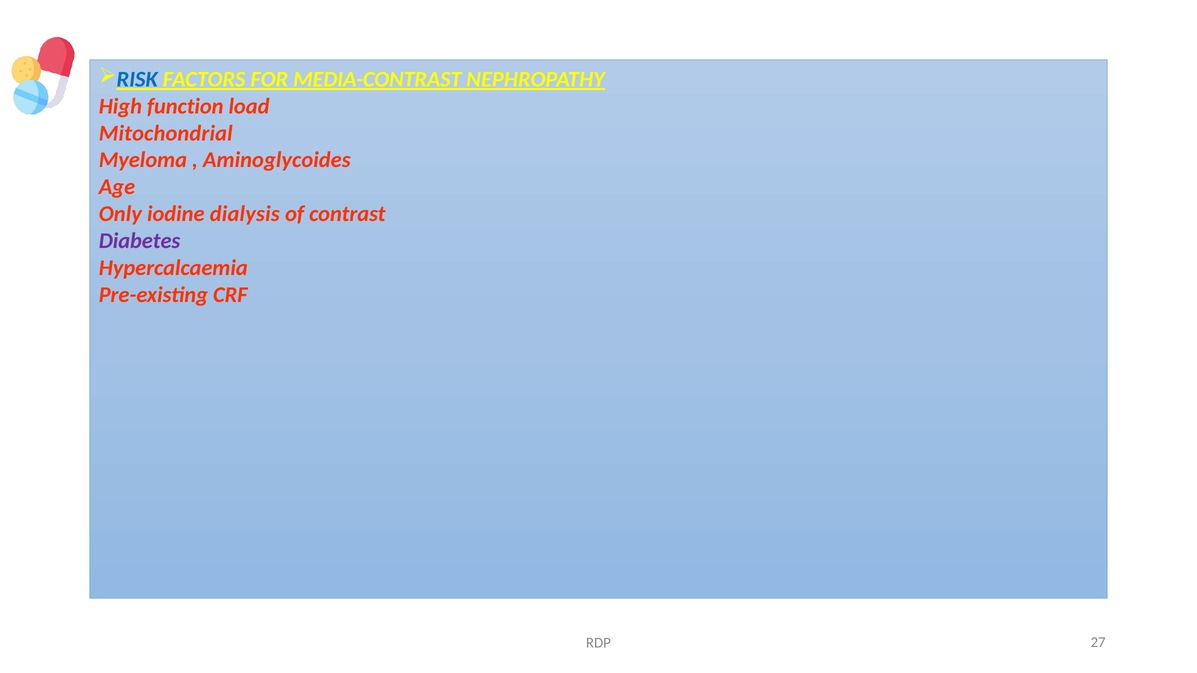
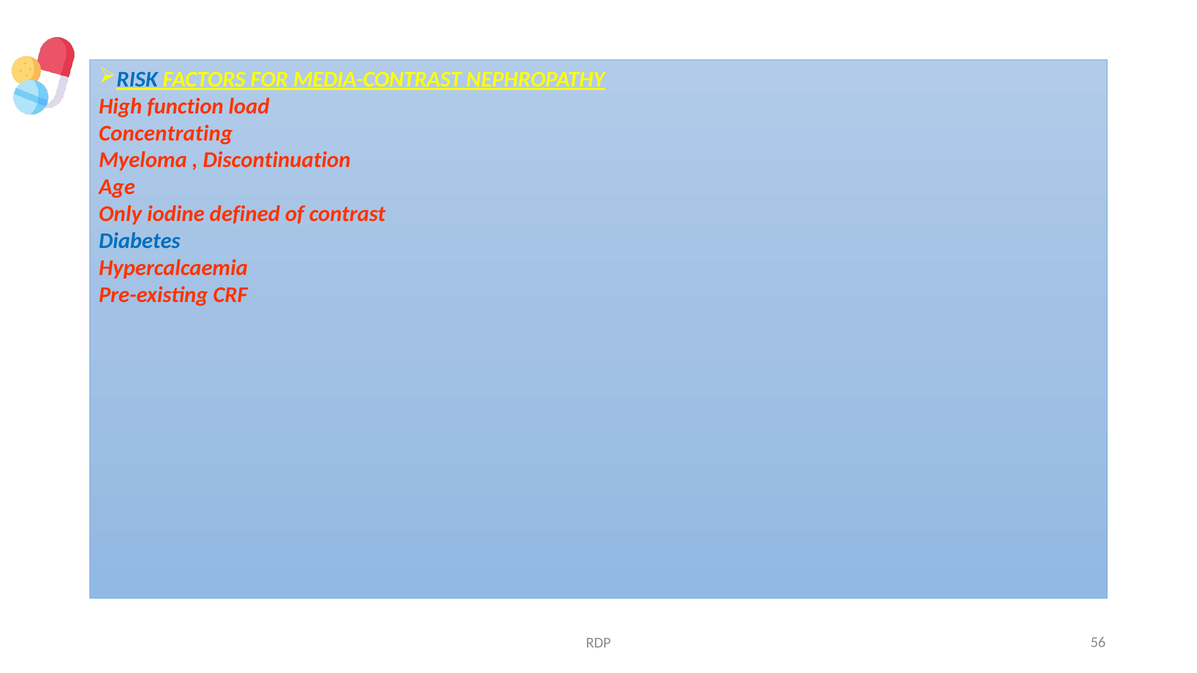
Mitochondrial: Mitochondrial -> Concentrating (166, 133)
Aminoglycoides: Aminoglycoides -> Discontinuation (277, 160)
dialysis: dialysis -> defined (245, 214)
Diabetes colour: purple -> blue (140, 241)
27: 27 -> 56 (1098, 643)
